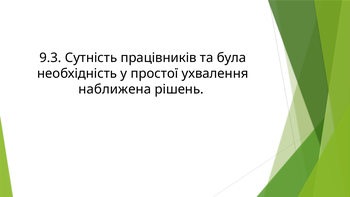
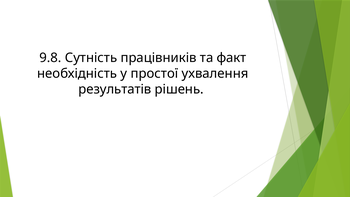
9.3: 9.3 -> 9.8 (50, 58)
була: була -> факт (232, 58)
наближена: наближена -> результатів (115, 89)
